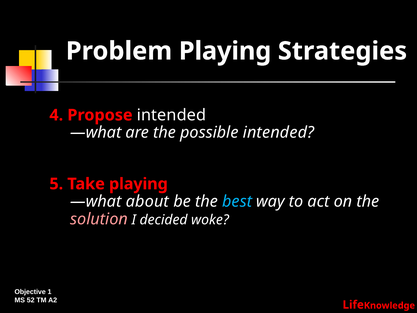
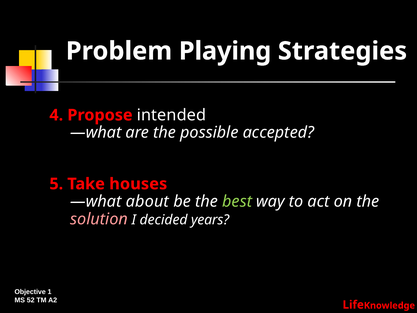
possible intended: intended -> accepted (279, 133)
Take playing: playing -> houses (138, 184)
best colour: light blue -> light green (237, 201)
woke: woke -> years (210, 220)
